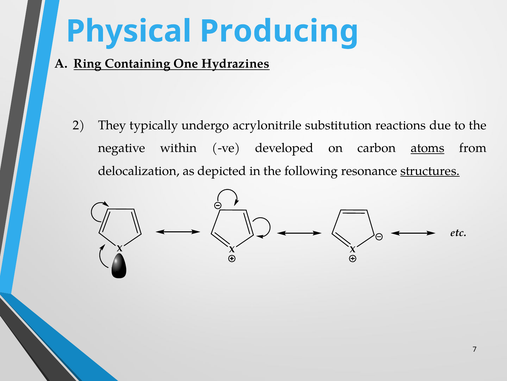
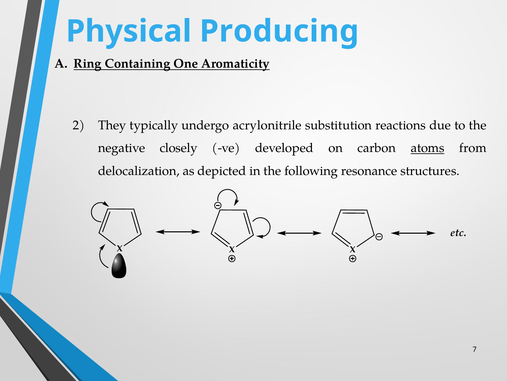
Hydrazines: Hydrazines -> Aromaticity (236, 64)
within: within -> closely (179, 148)
structures underline: present -> none (430, 171)
